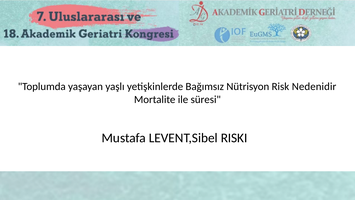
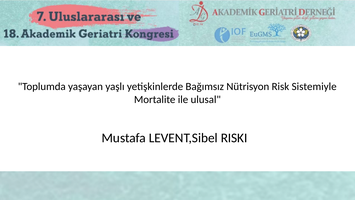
Nedenidir: Nedenidir -> Sistemiyle (314, 86)
süresi: süresi -> ulusal (206, 99)
